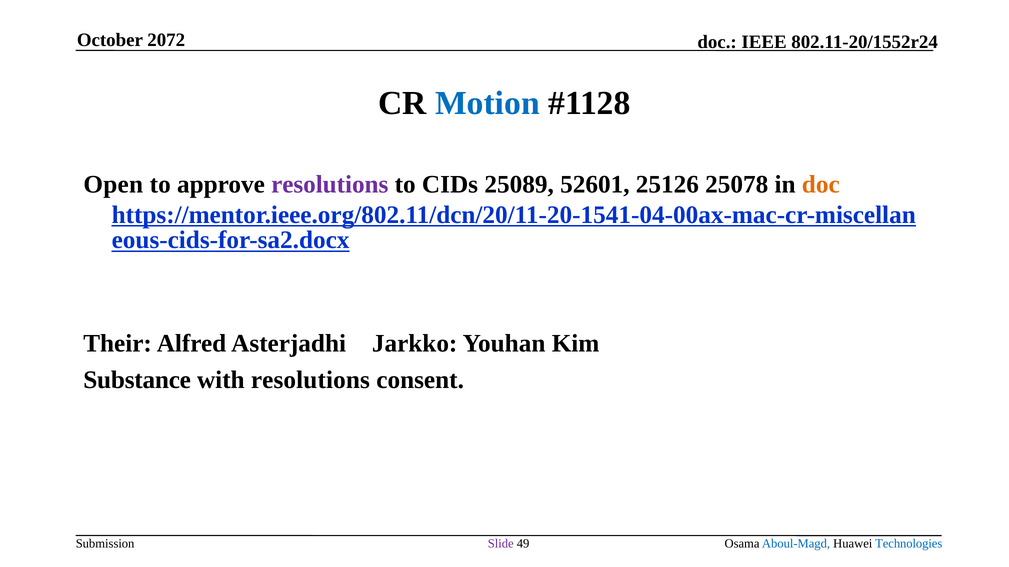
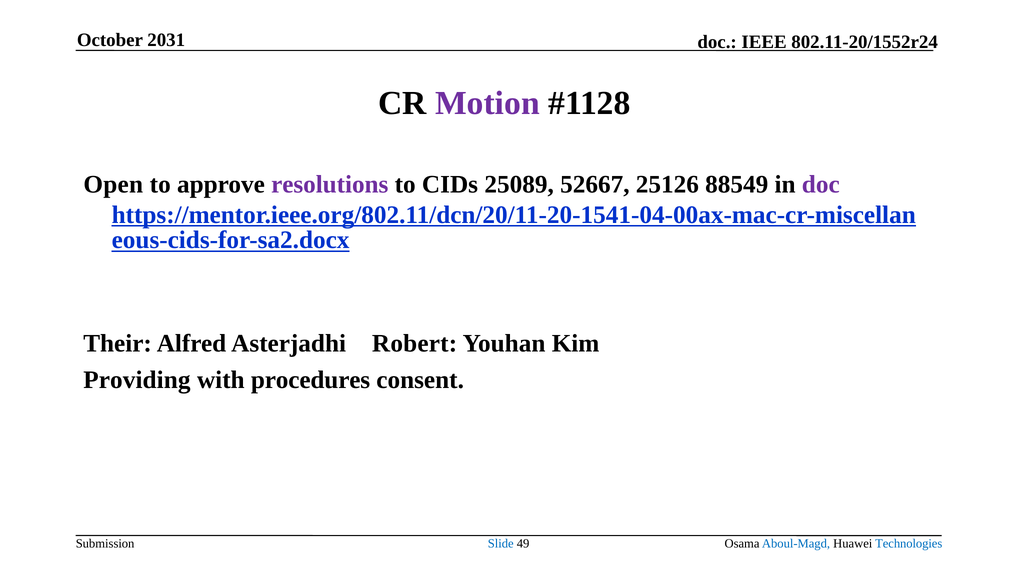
2072: 2072 -> 2031 (166, 40)
Motion colour: blue -> purple (487, 103)
52601: 52601 -> 52667 (595, 185)
25078: 25078 -> 88549 (737, 185)
doc colour: orange -> purple (821, 185)
Jarkko: Jarkko -> Robert (415, 344)
Substance: Substance -> Providing (137, 380)
with resolutions: resolutions -> procedures (311, 380)
Slide colour: purple -> blue (501, 544)
